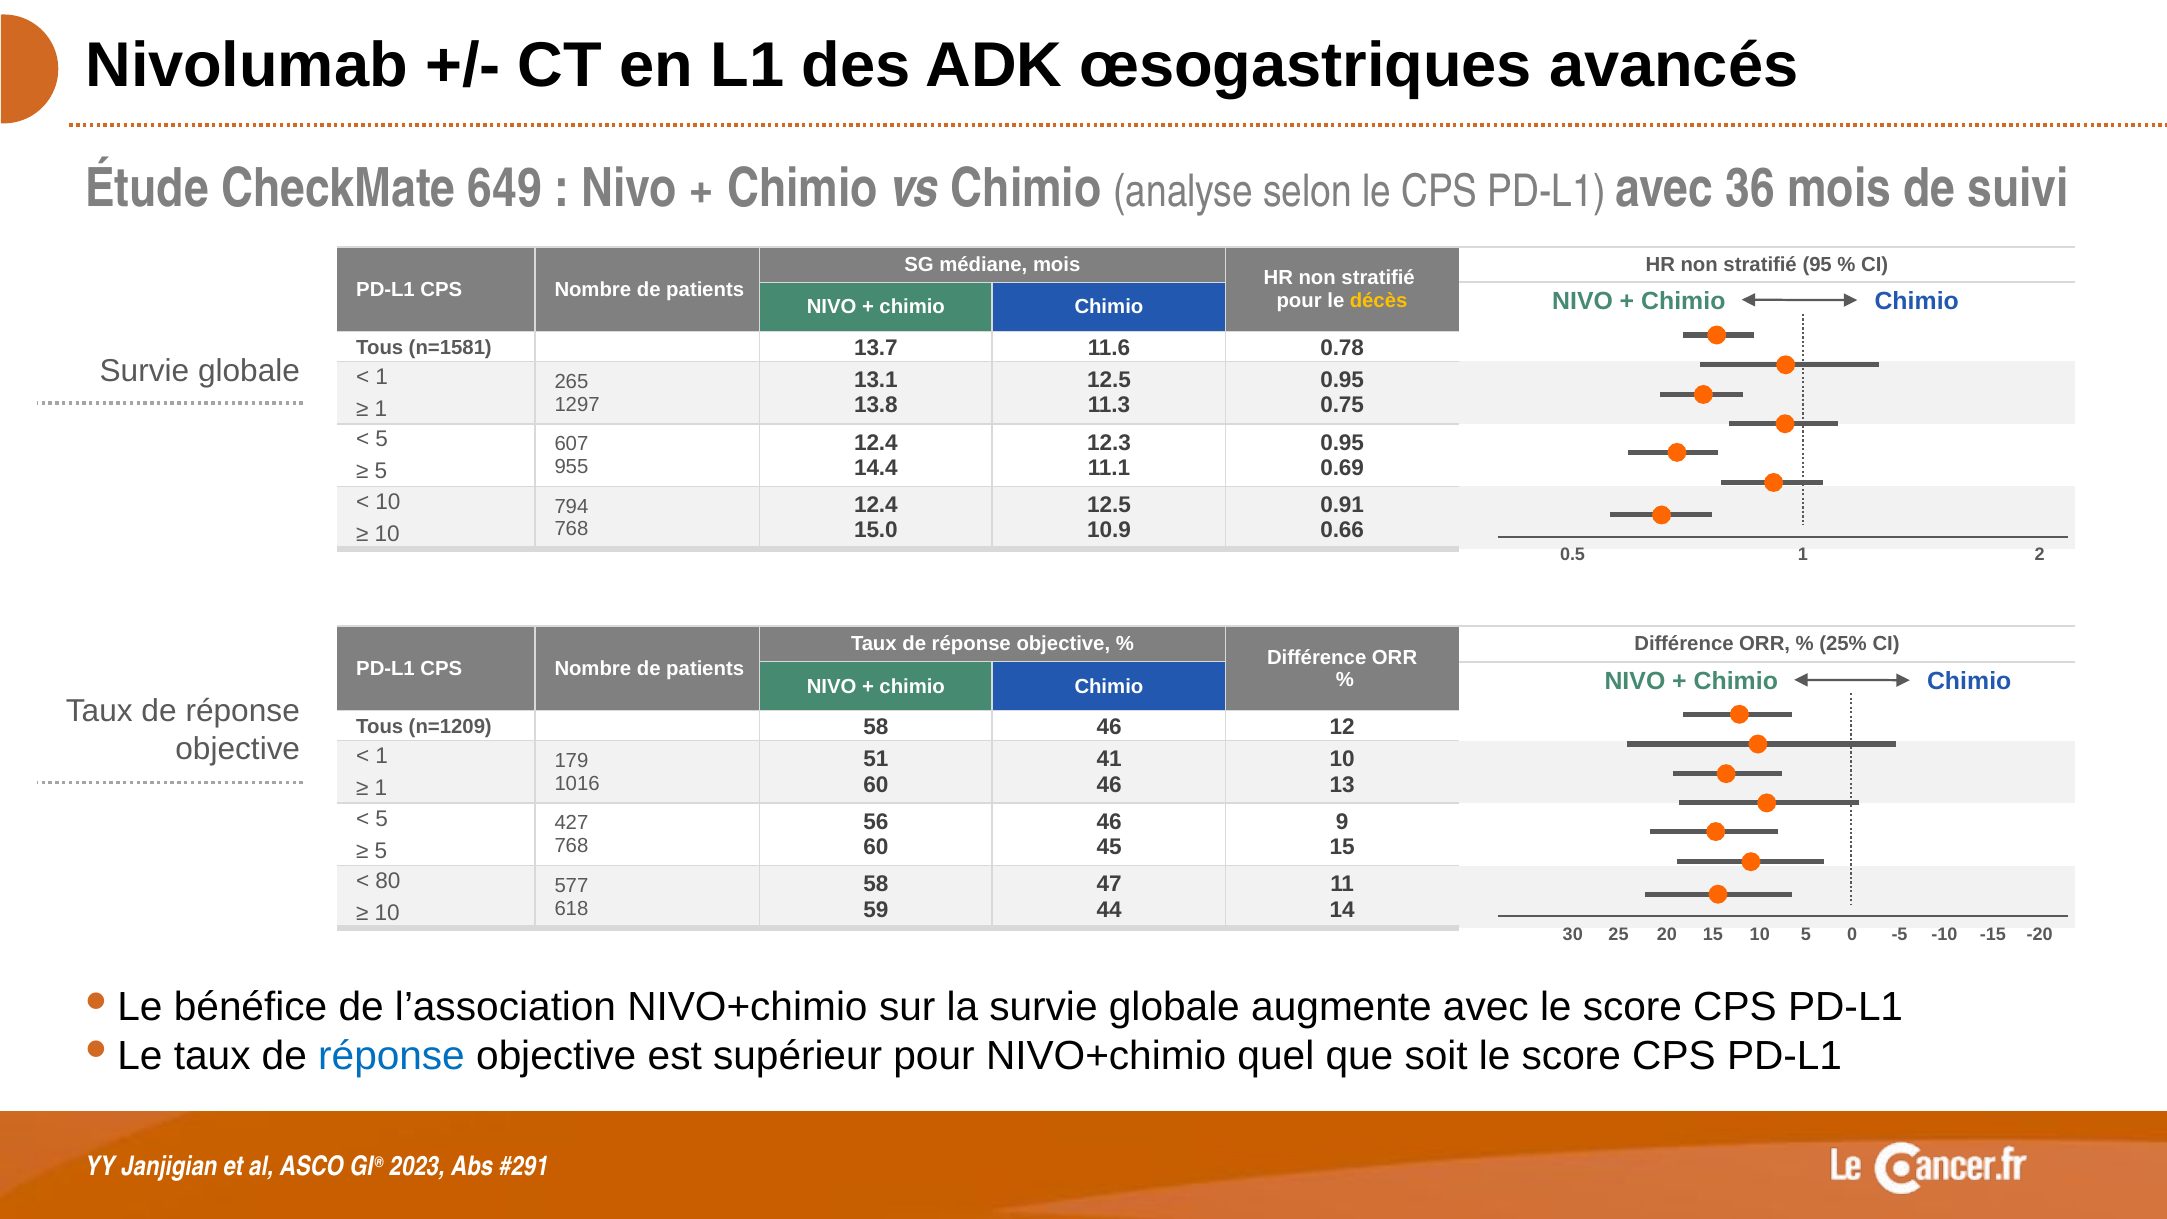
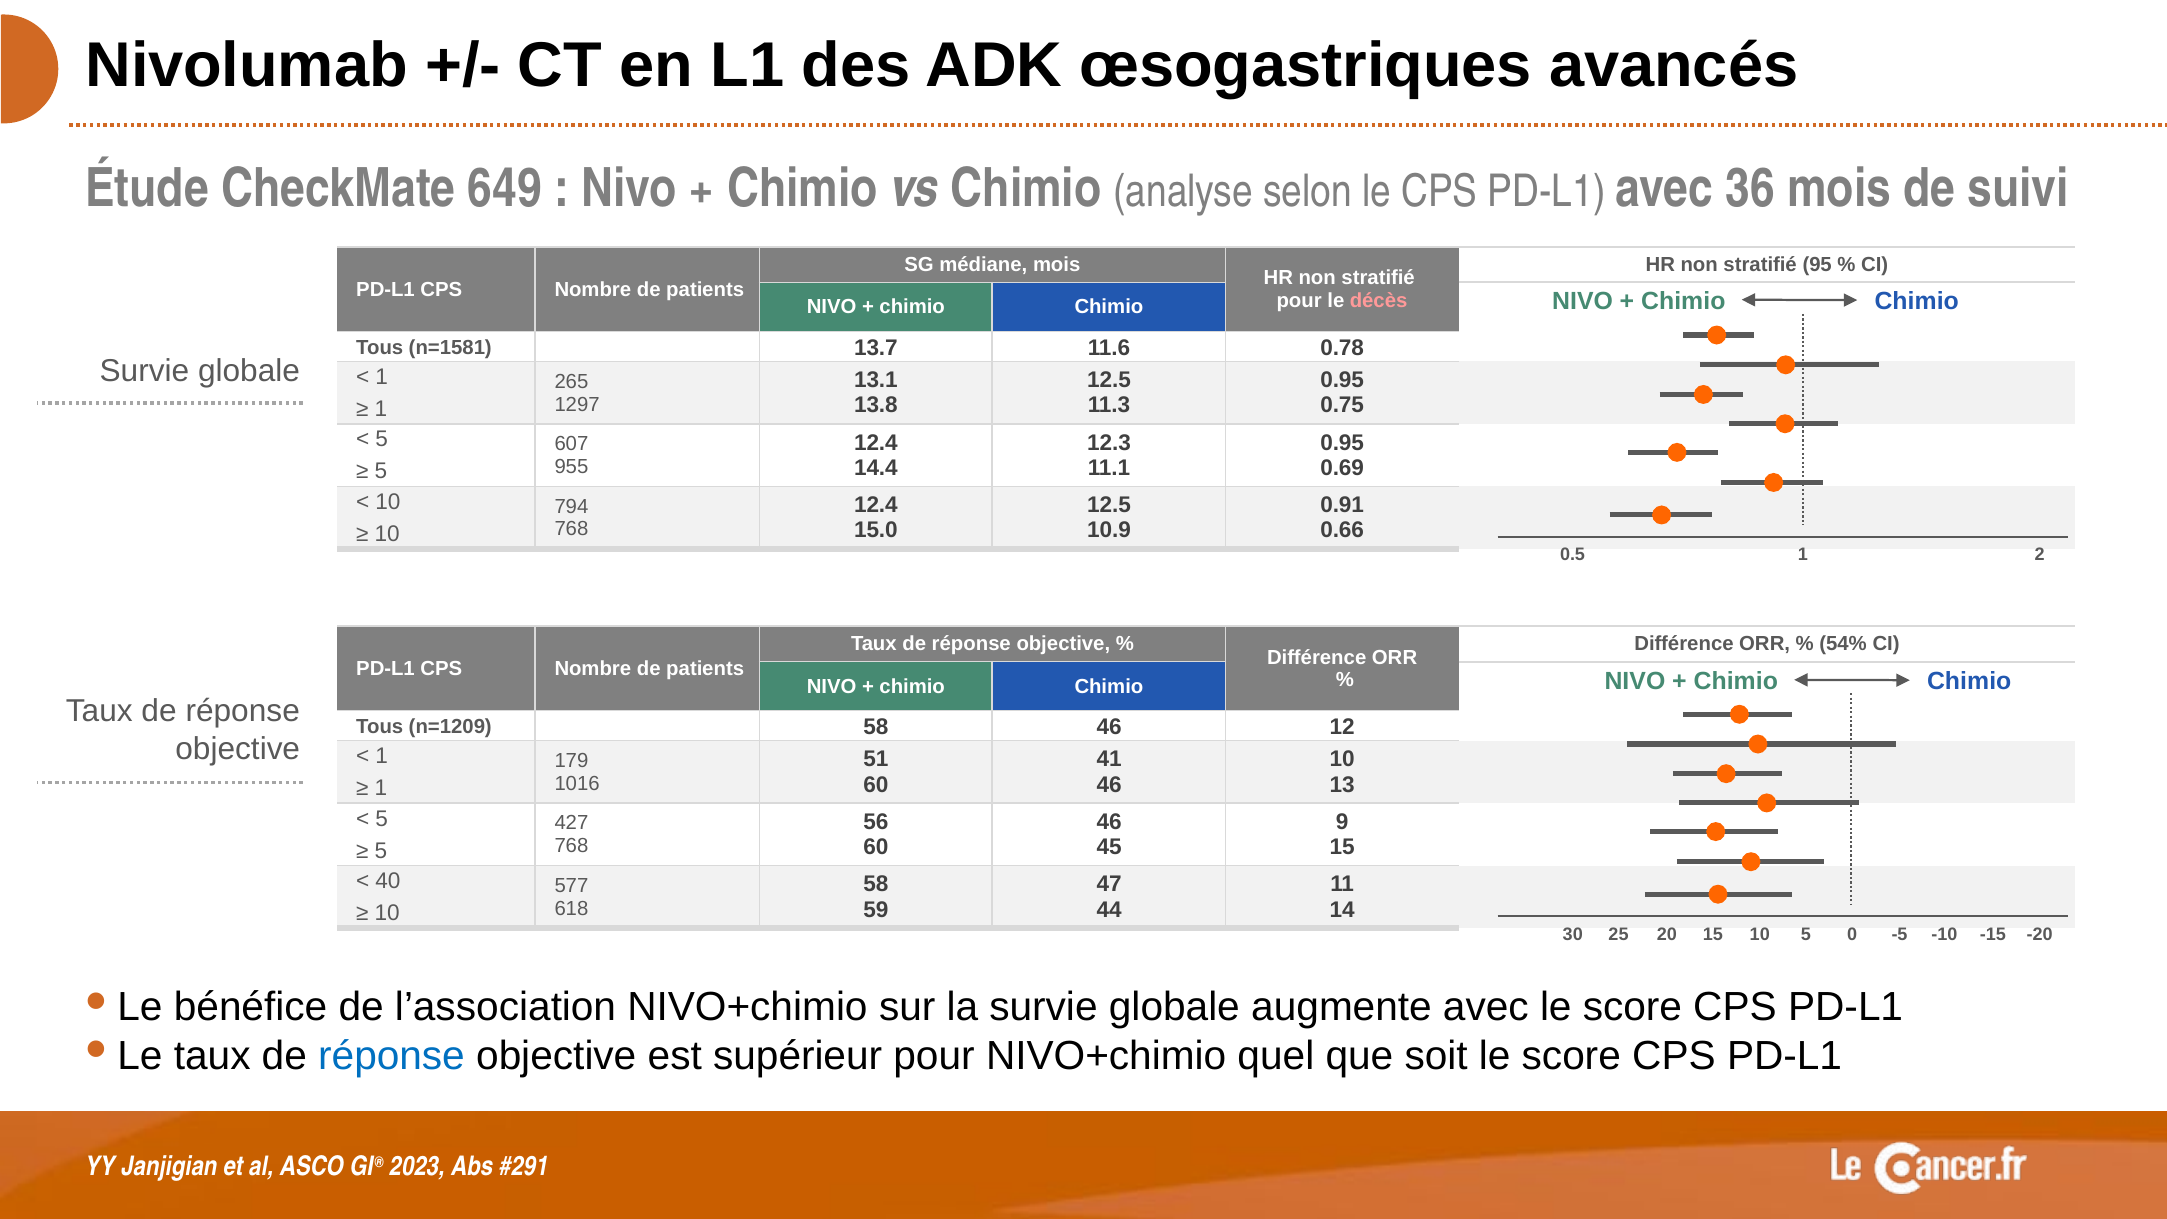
décès colour: yellow -> pink (1379, 301)
25%: 25% -> 54% (1843, 644)
80: 80 -> 40 (388, 881)
